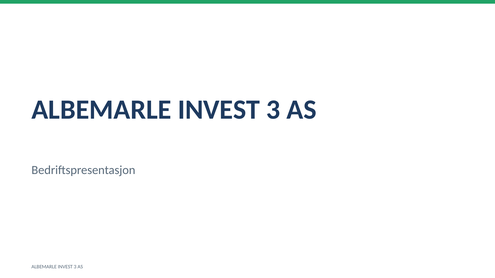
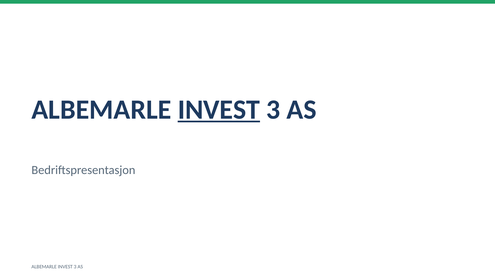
INVEST underline: none -> present (219, 110)
